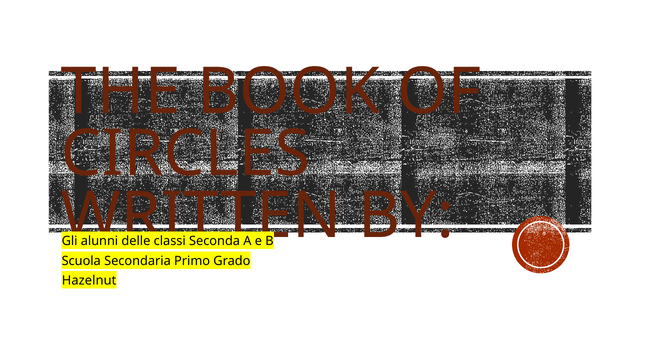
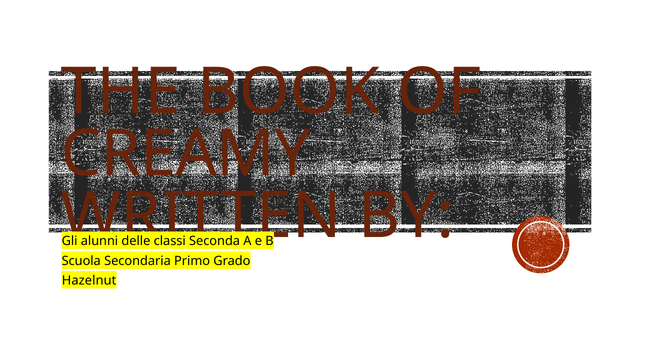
CIRCLES: CIRCLES -> CREAMY (186, 154)
